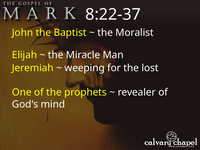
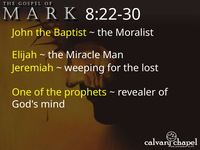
8:22-37: 8:22-37 -> 8:22-30 (113, 14)
